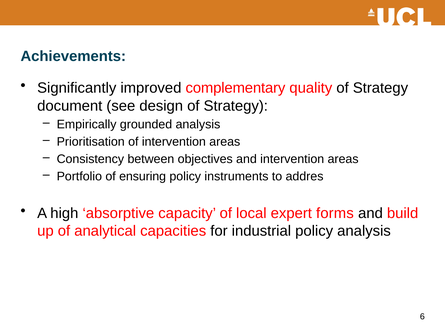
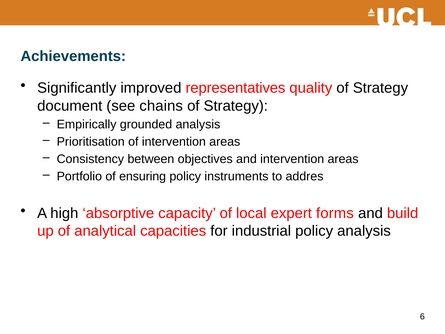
complementary: complementary -> representatives (235, 88)
design: design -> chains (161, 106)
